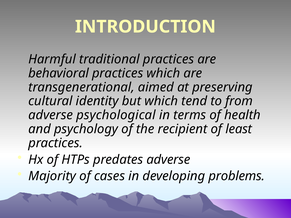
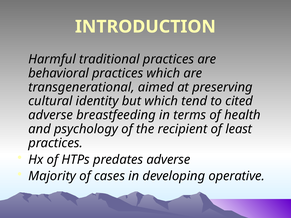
from: from -> cited (239, 101)
psychological: psychological -> breastfeeding (116, 115)
problems: problems -> operative (237, 176)
